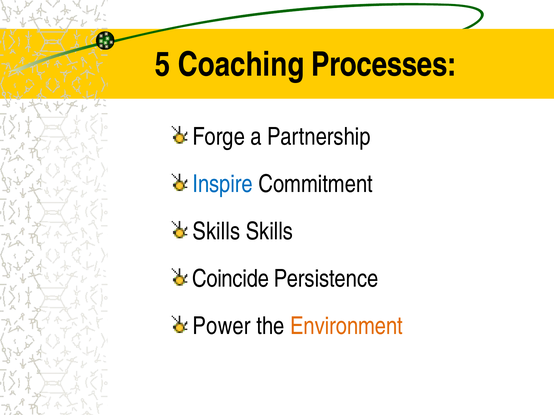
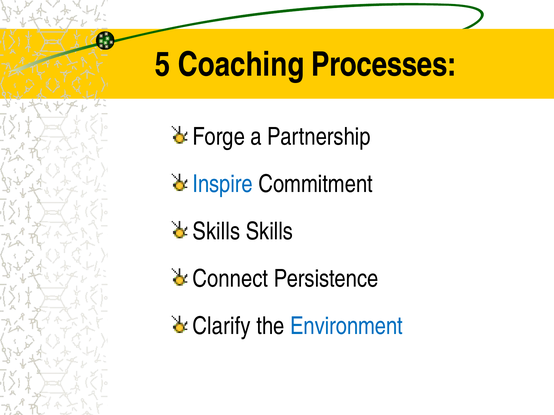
Coincide: Coincide -> Connect (230, 279)
Power: Power -> Clarify (222, 327)
Environment colour: orange -> blue (347, 327)
